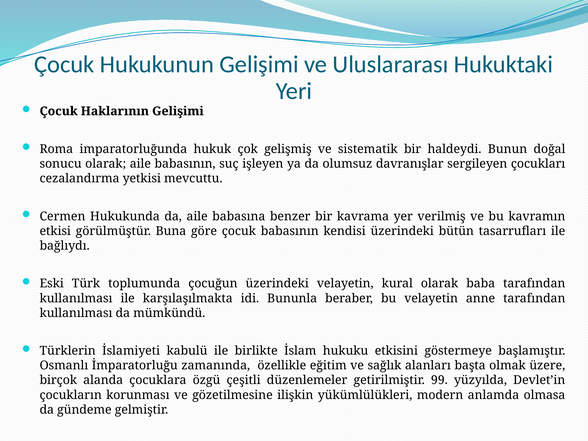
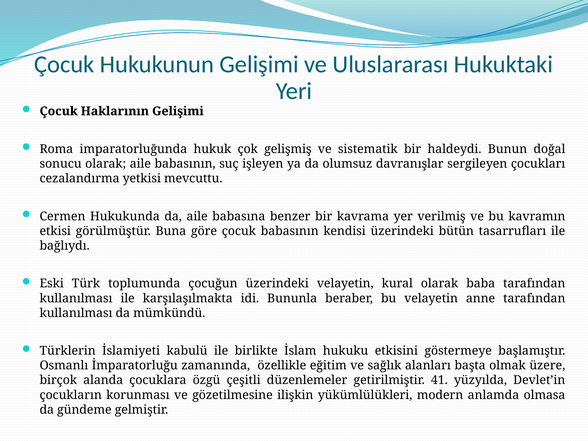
99: 99 -> 41 (439, 380)
